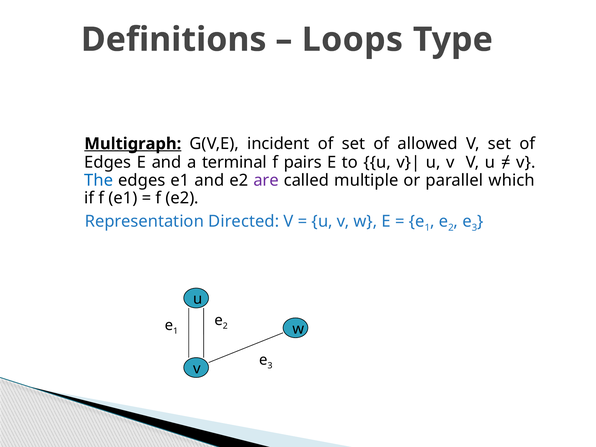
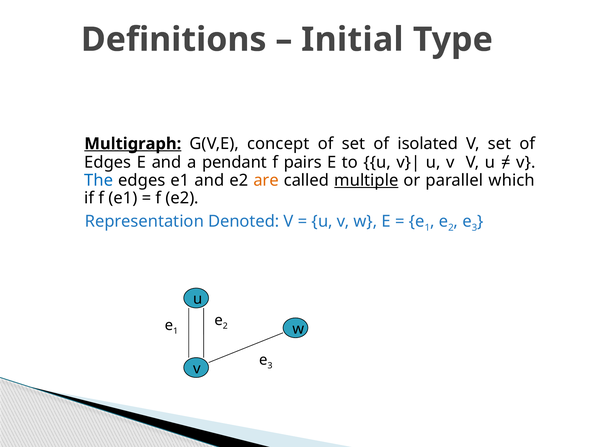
Loops: Loops -> Initial (352, 40)
incident: incident -> concept (278, 144)
allowed: allowed -> isolated (428, 144)
terminal: terminal -> pendant (234, 162)
are colour: purple -> orange (266, 180)
multiple underline: none -> present (366, 180)
Directed: Directed -> Denoted (244, 221)
